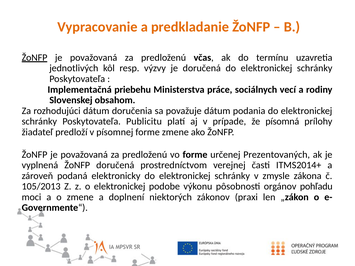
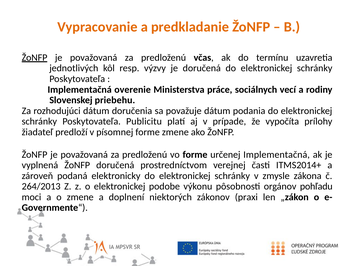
priebehu: priebehu -> overenie (133, 90)
obsahom: obsahom -> priebehu (115, 100)
písomná: písomná -> vypočíta (282, 122)
určenej Prezentovaných: Prezentovaných -> Implementačná (277, 155)
105/2013: 105/2013 -> 264/2013 (41, 187)
